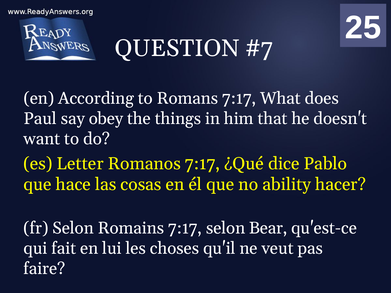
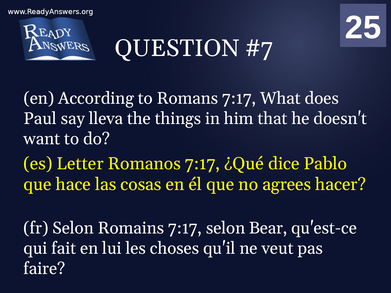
obey: obey -> lleva (106, 119)
ability: ability -> agrees (287, 185)
